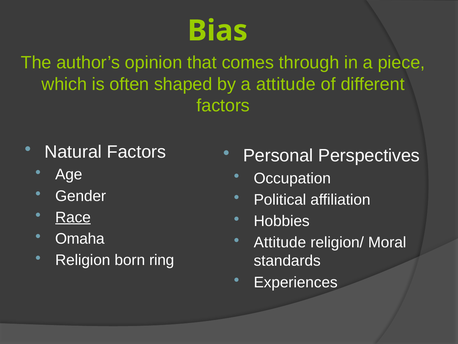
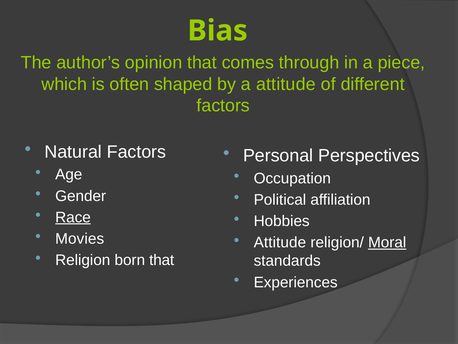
Omaha: Omaha -> Movies (80, 238)
Moral underline: none -> present (387, 242)
born ring: ring -> that (162, 260)
